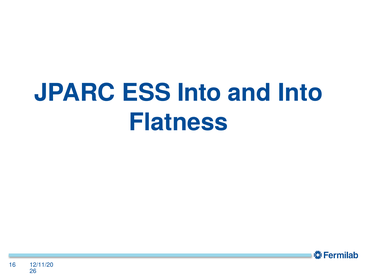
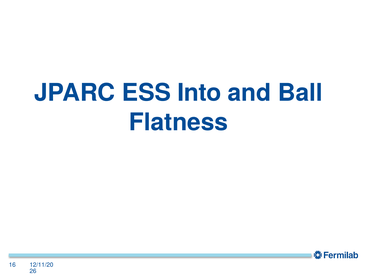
and Into: Into -> Ball (300, 93)
